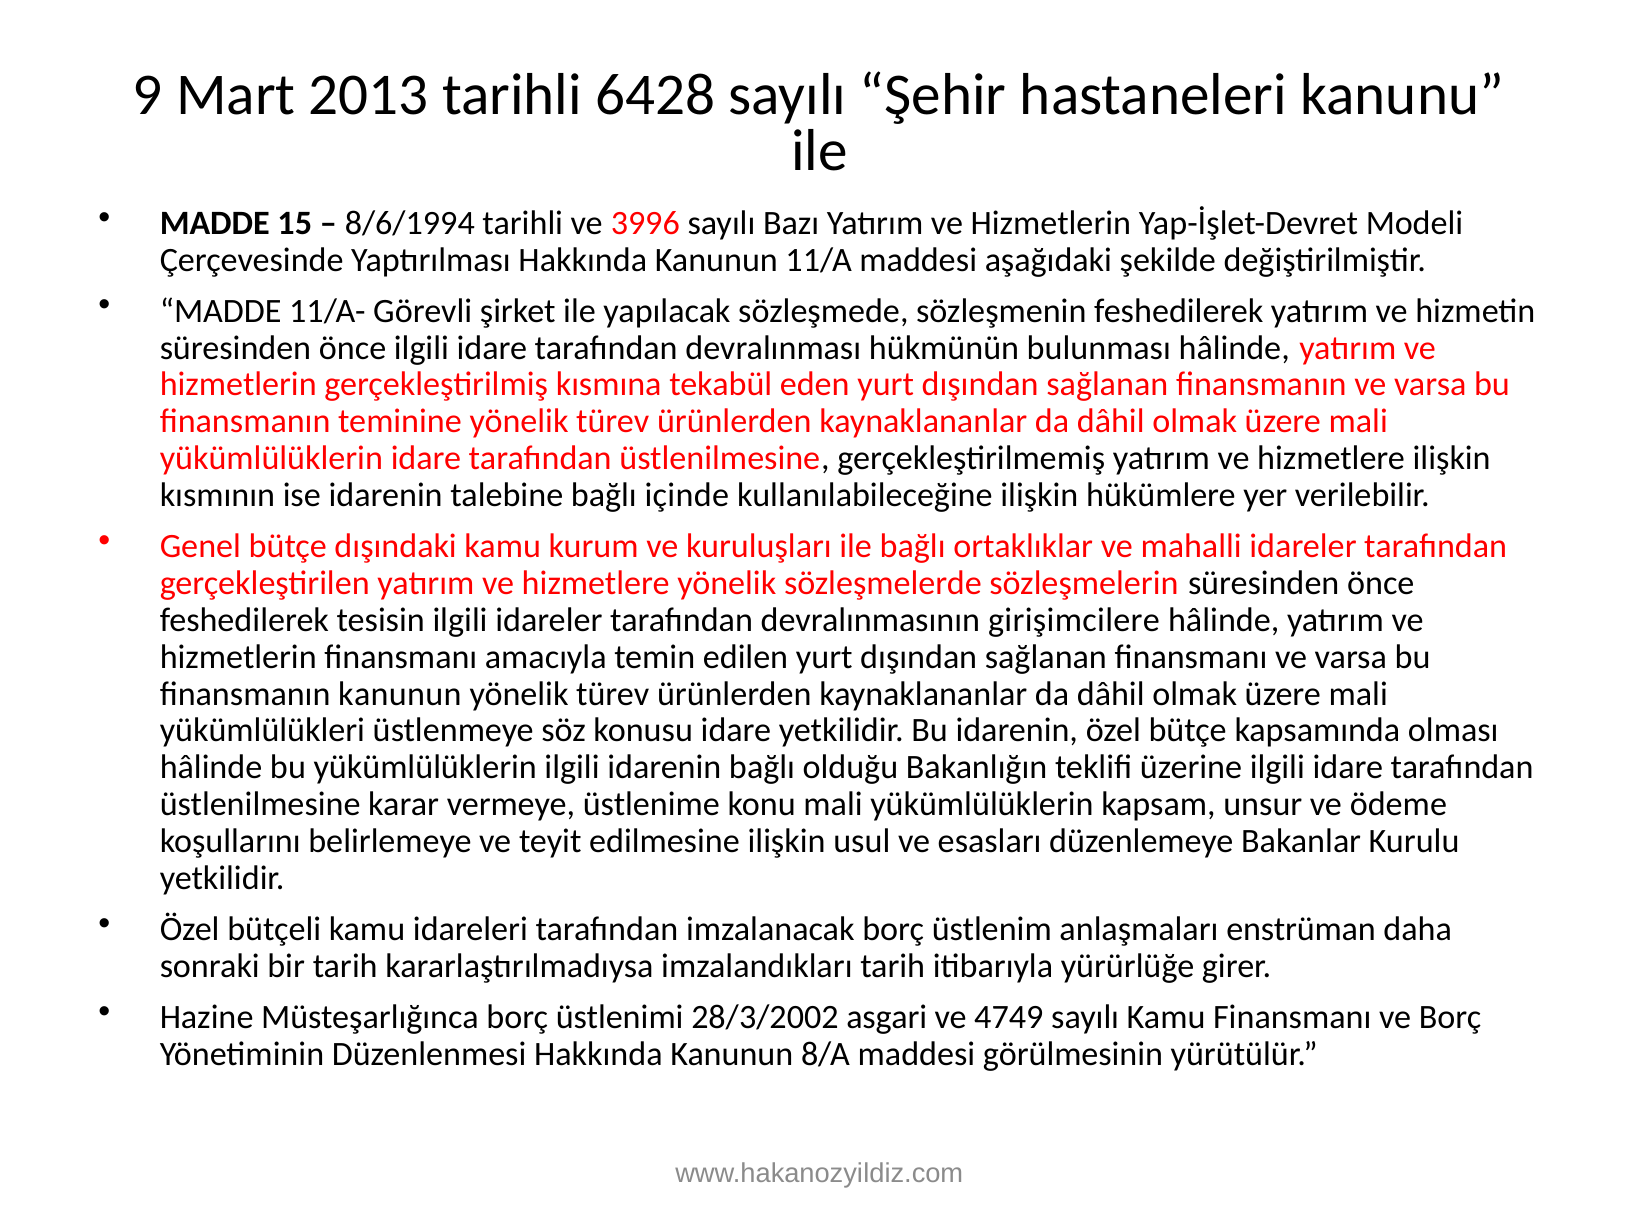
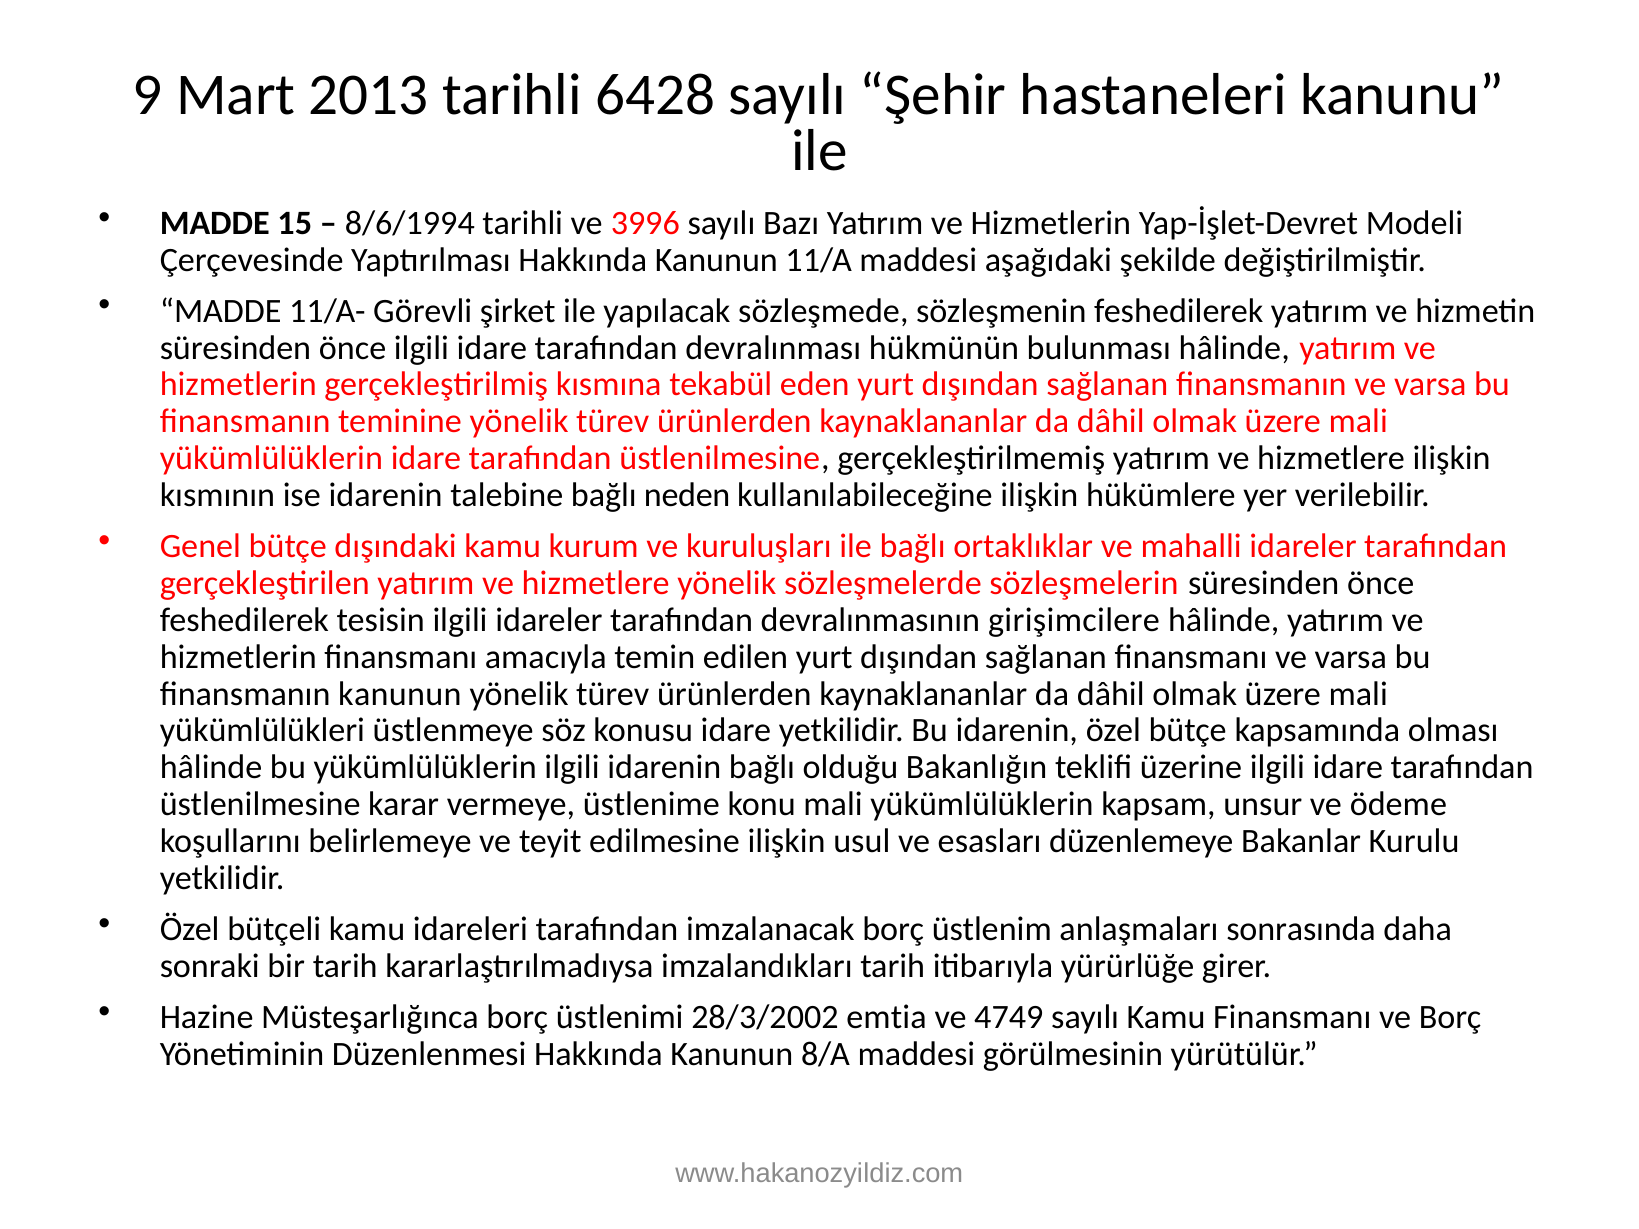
içinde: içinde -> neden (687, 495)
enstrüman: enstrüman -> sonrasında (1301, 929)
asgari: asgari -> emtia (887, 1017)
